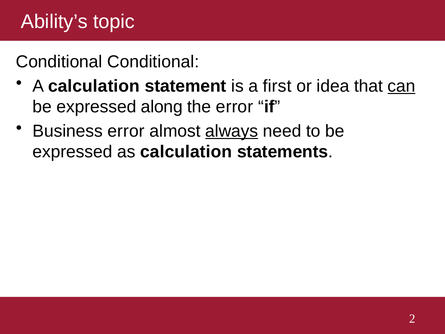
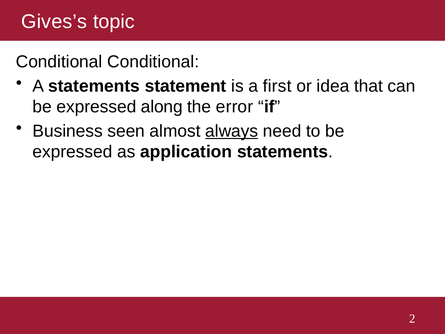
Ability’s: Ability’s -> Gives’s (54, 22)
A calculation: calculation -> statements (94, 86)
can underline: present -> none (402, 86)
Business error: error -> seen (126, 131)
as calculation: calculation -> application (186, 152)
